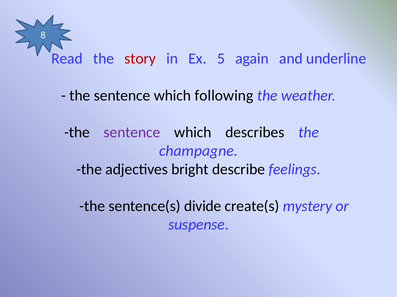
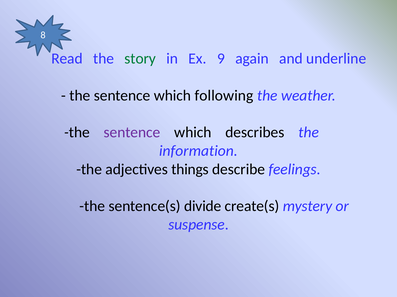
story colour: red -> green (140, 59)
5: 5 -> 9 (221, 59)
champagne: champagne -> information (198, 151)
bright: bright -> things (190, 170)
